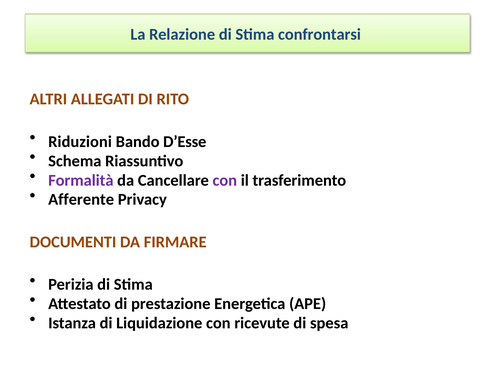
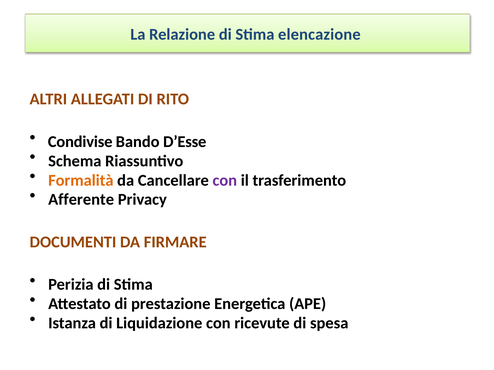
confrontarsi: confrontarsi -> elencazione (319, 34)
Riduzioni: Riduzioni -> Condivise (80, 142)
Formalità colour: purple -> orange (81, 180)
